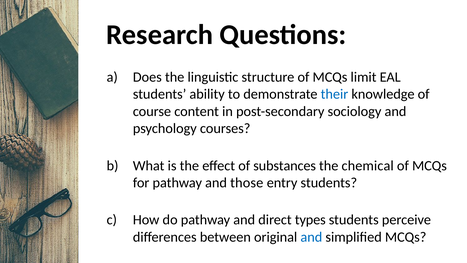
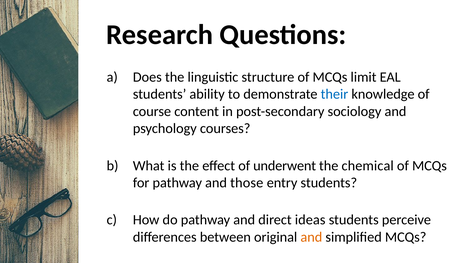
substances: substances -> underwent (285, 165)
types: types -> ideas (310, 220)
and colour: blue -> orange (311, 237)
